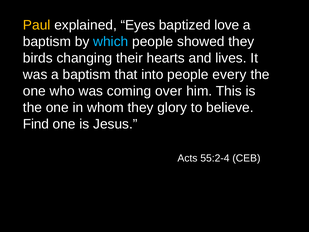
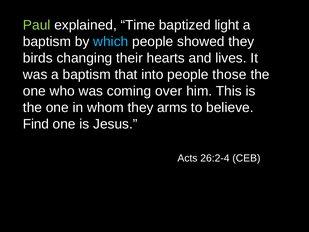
Paul colour: yellow -> light green (37, 25)
Eyes: Eyes -> Time (138, 25)
love: love -> light (227, 25)
every: every -> those (229, 74)
glory: glory -> arms (172, 107)
55:2-4: 55:2-4 -> 26:2-4 (215, 158)
